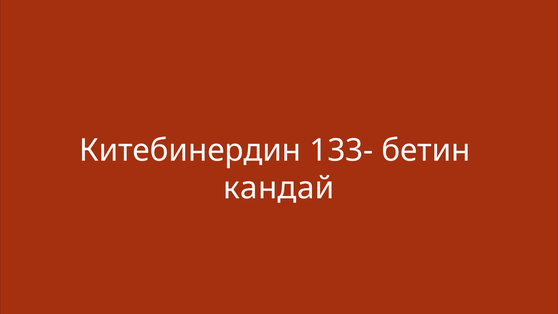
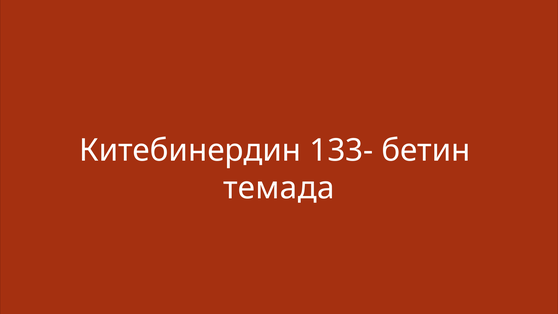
кандай: кандай -> темада (279, 188)
